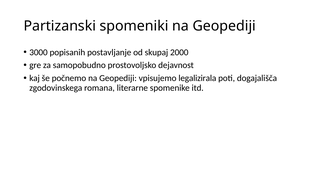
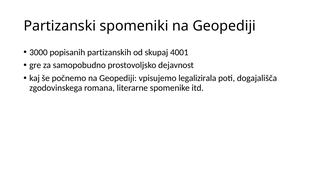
postavljanje: postavljanje -> partizanskih (109, 52)
2000: 2000 -> 4001 (179, 52)
